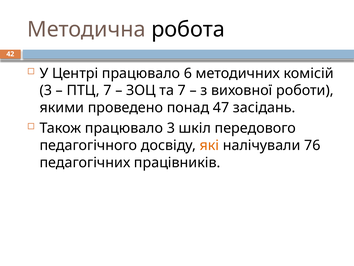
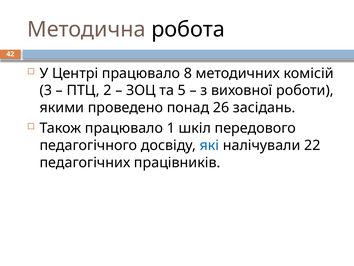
6: 6 -> 8 (188, 73)
ПТЦ 7: 7 -> 2 (107, 90)
та 7: 7 -> 5 (182, 90)
47: 47 -> 26 (221, 107)
працювало 3: 3 -> 1 (171, 128)
які colour: orange -> blue (209, 145)
76: 76 -> 22 (312, 145)
